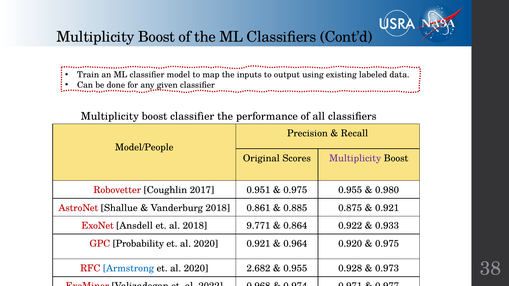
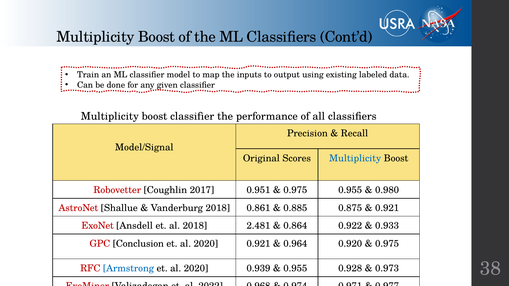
Model/People: Model/People -> Model/Signal (144, 148)
Multiplicity colour: purple -> blue (355, 158)
9.771: 9.771 -> 2.481 (258, 226)
Probability: Probability -> Conclusion (138, 244)
2.682: 2.682 -> 0.939 (258, 269)
